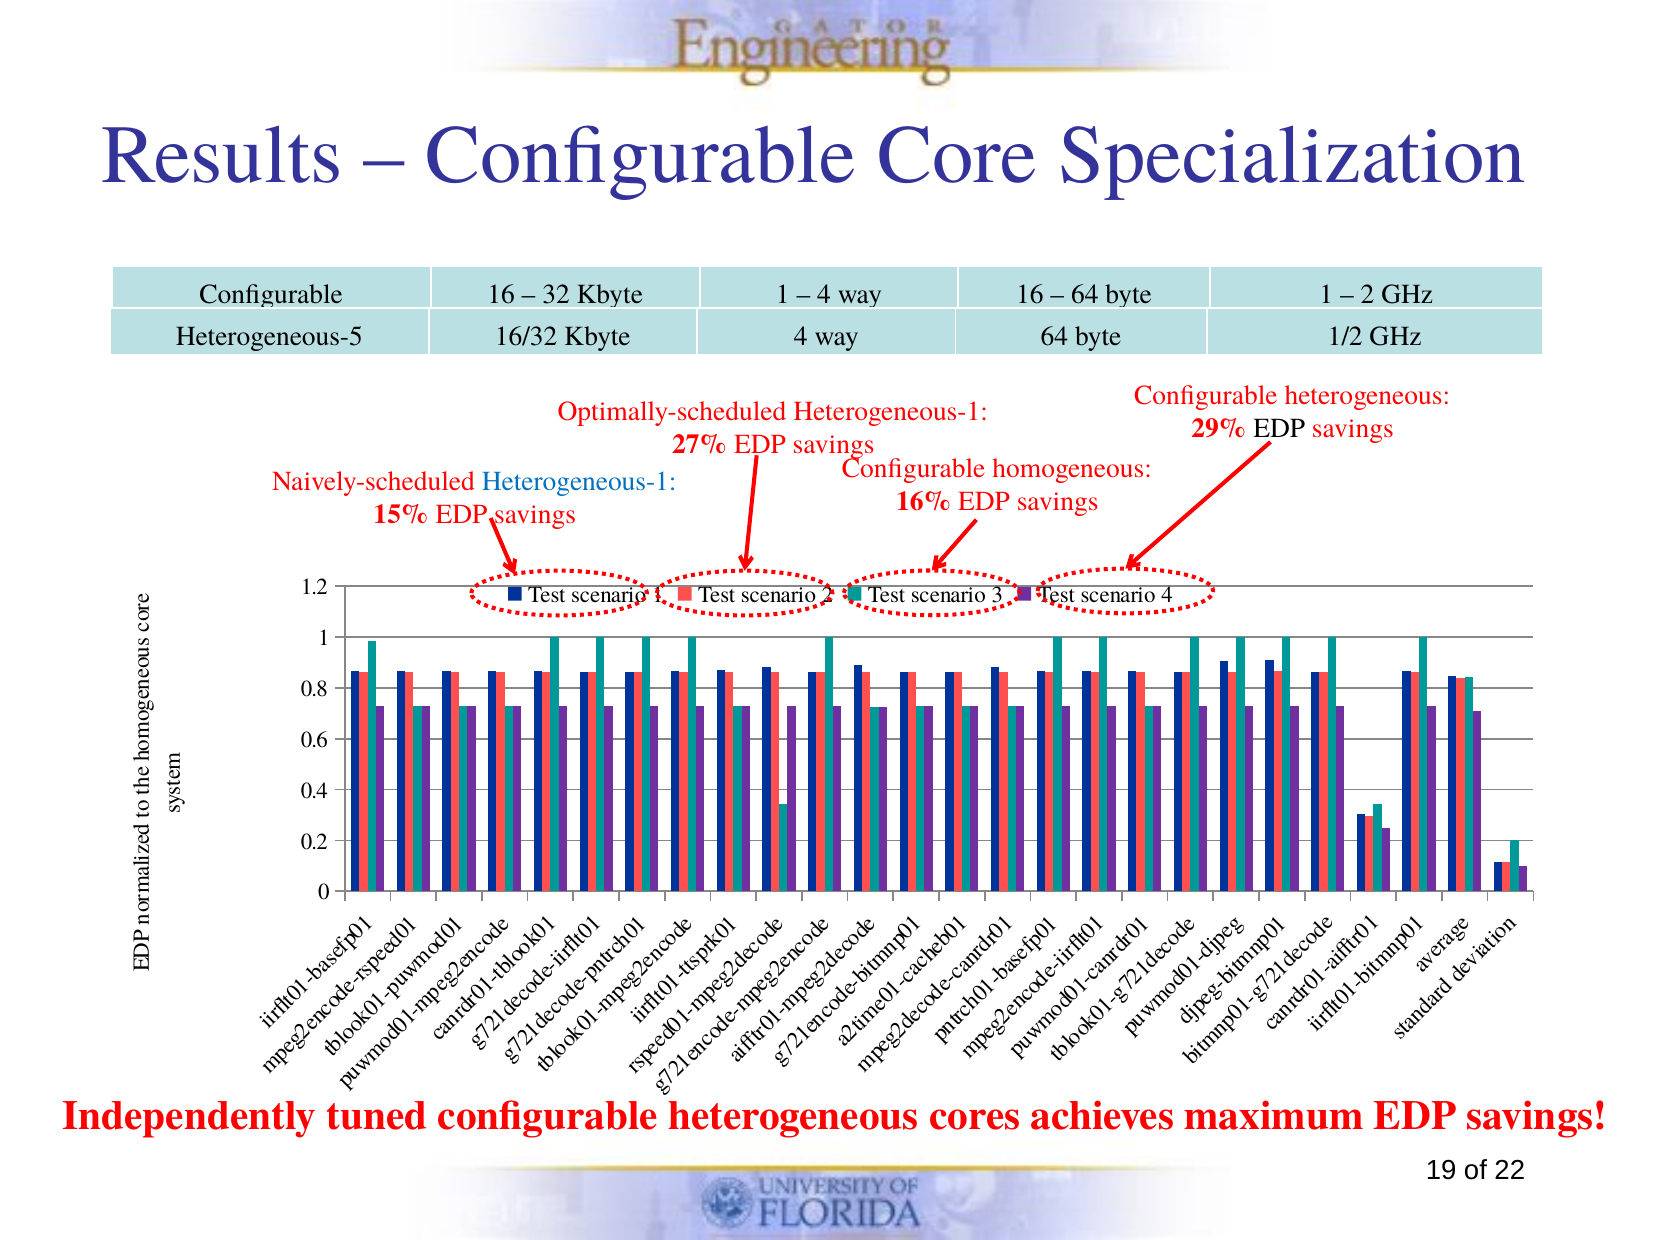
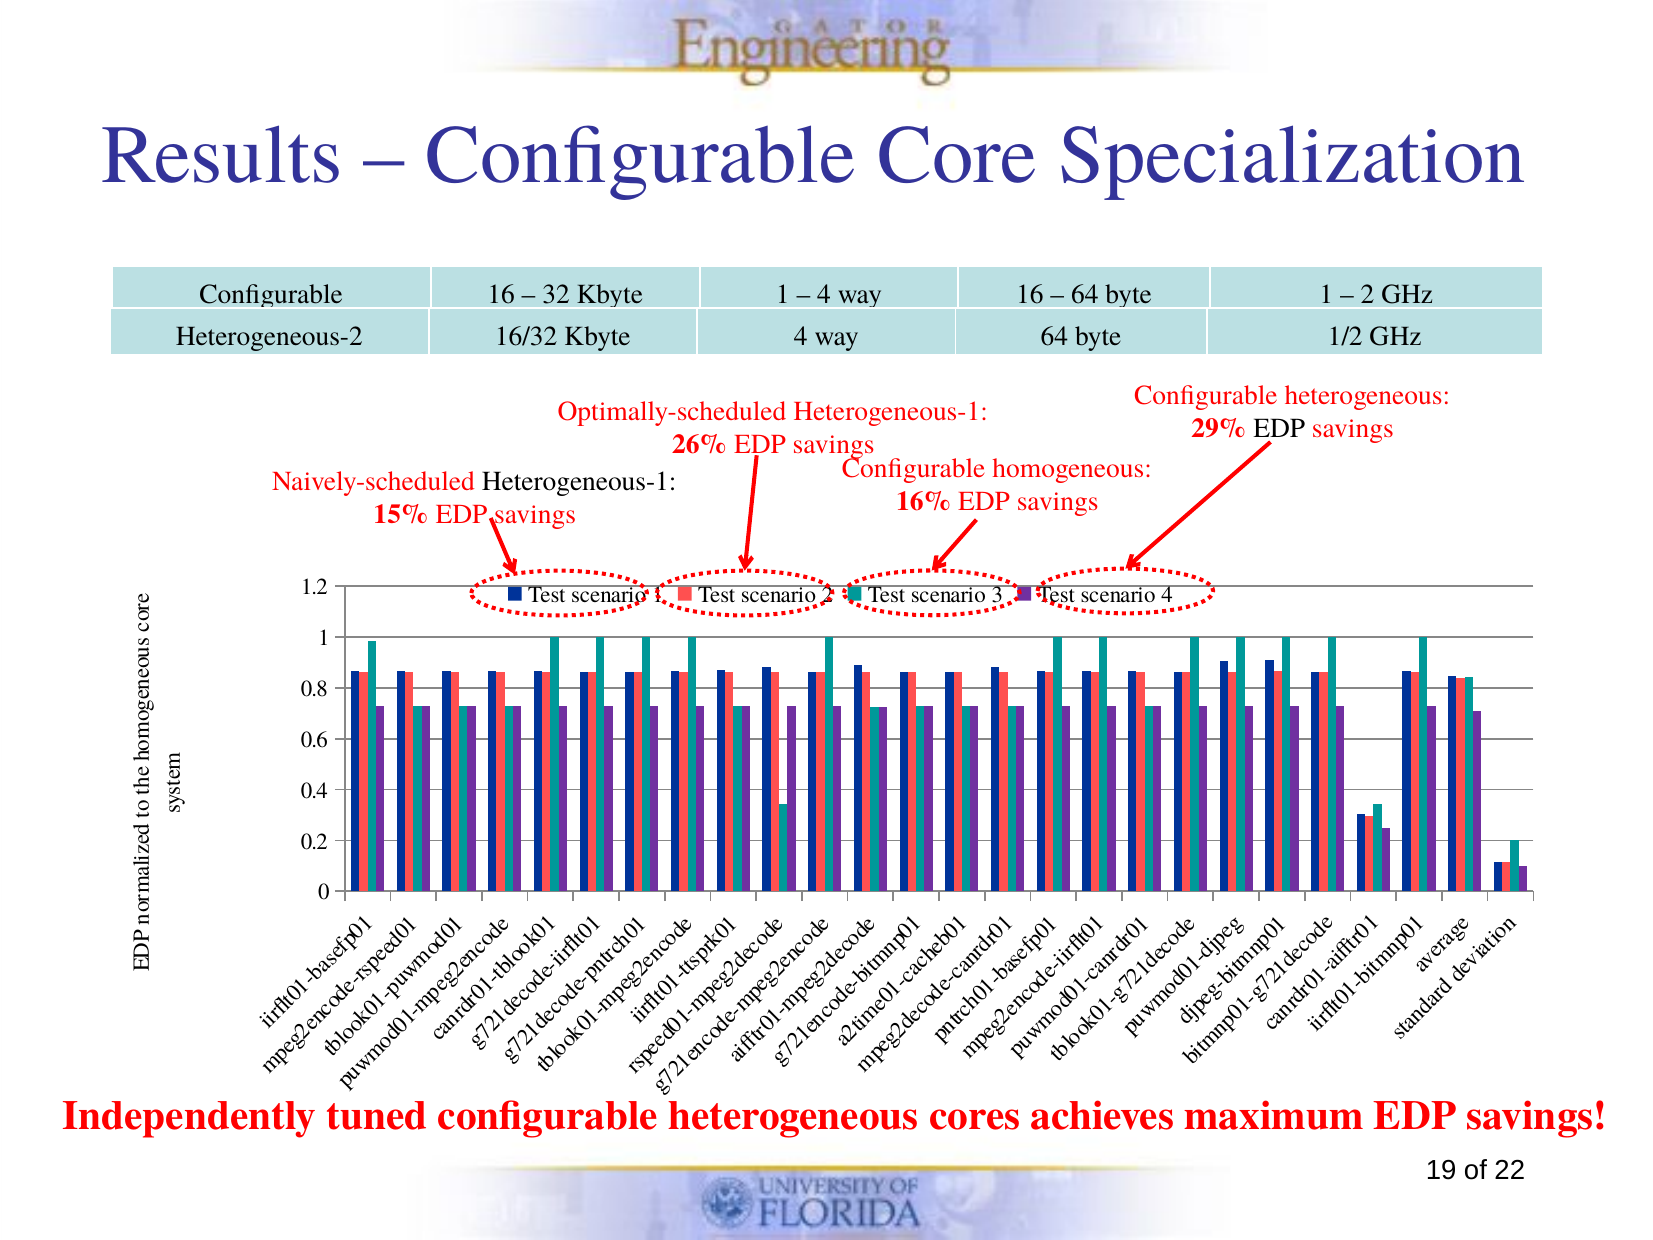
Heterogeneous-5: Heterogeneous-5 -> Heterogeneous-2 (269, 336)
27%: 27% -> 26% (700, 444)
Heterogeneous-1 colour: blue -> black (579, 482)
